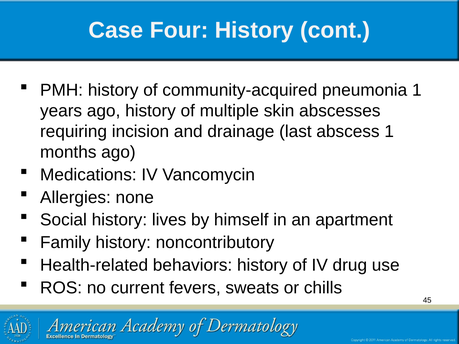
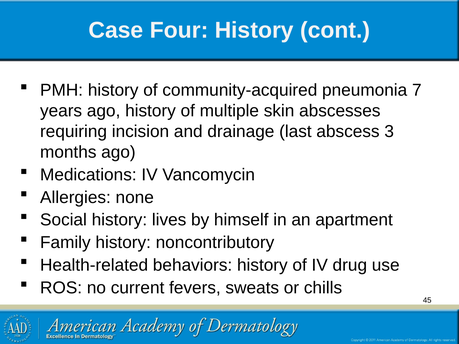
pneumonia 1: 1 -> 7 (417, 90)
abscess 1: 1 -> 3 (389, 132)
